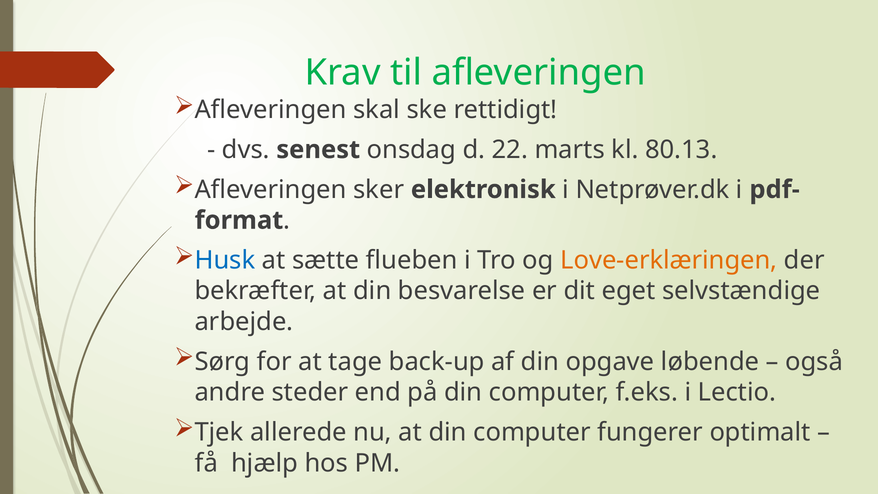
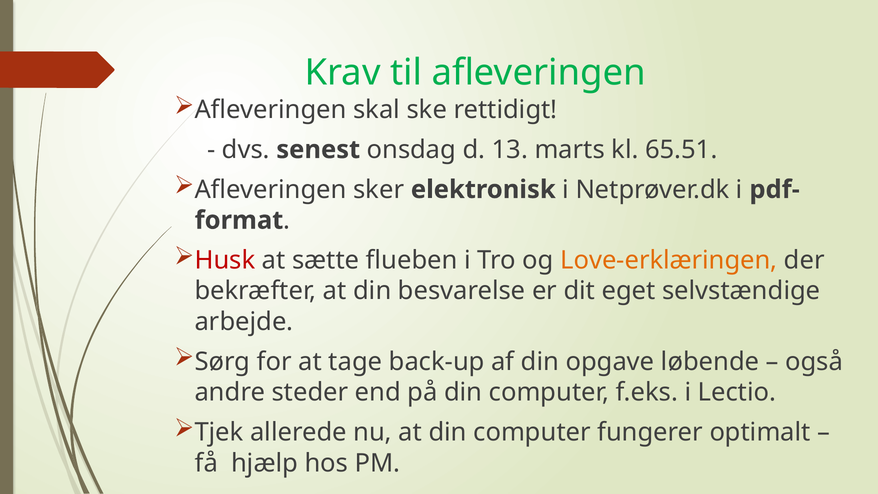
22: 22 -> 13 (510, 150)
80.13: 80.13 -> 65.51 (681, 150)
Husk colour: blue -> red (225, 260)
